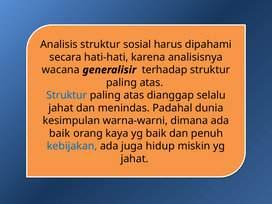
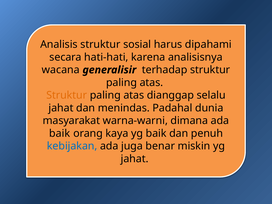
Struktur colour: blue -> orange (67, 95)
kesimpulan: kesimpulan -> masyarakat (71, 121)
hidup: hidup -> benar (160, 146)
